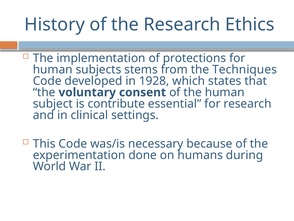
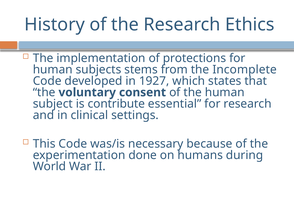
Techniques: Techniques -> Incomplete (245, 69)
1928: 1928 -> 1927 (154, 81)
